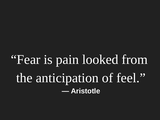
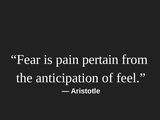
looked: looked -> pertain (100, 60)
